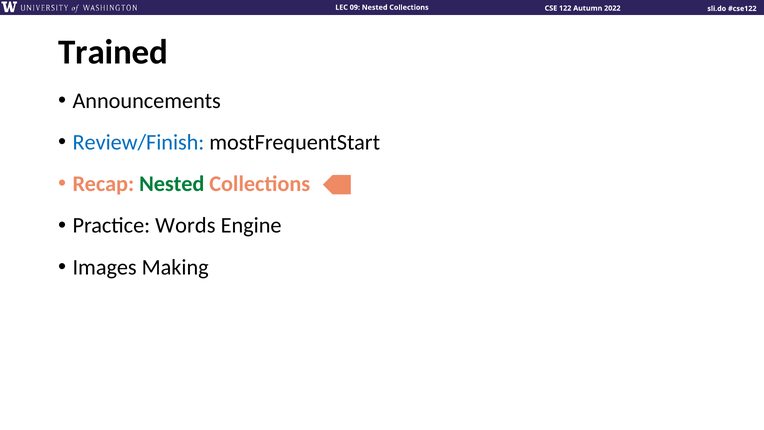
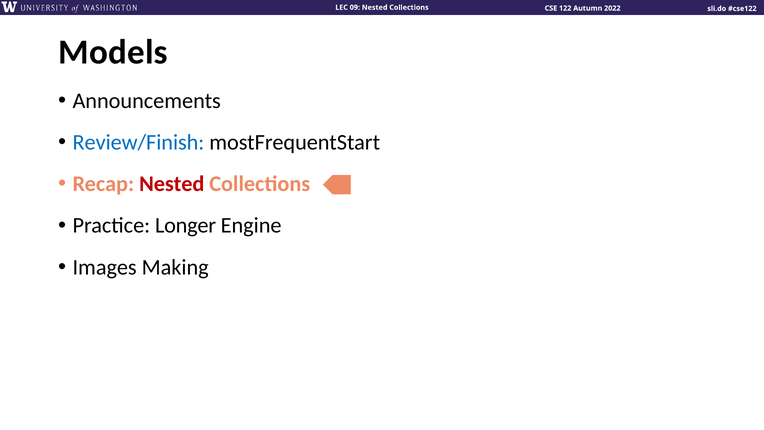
Trained: Trained -> Models (113, 52)
Nested colour: green -> red (172, 184)
Words: Words -> Longer (186, 225)
